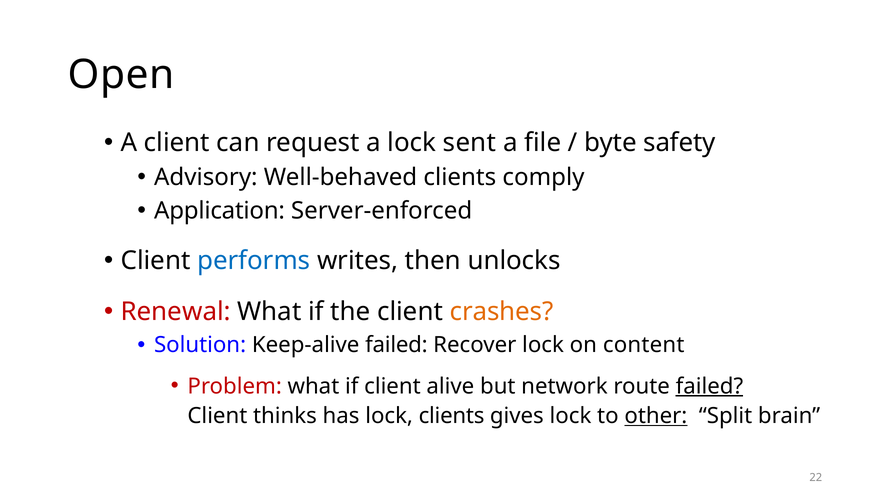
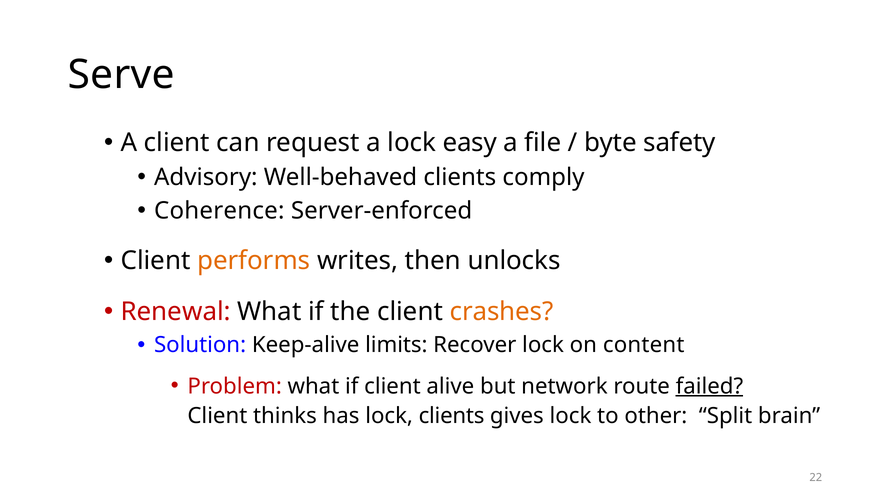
Open: Open -> Serve (121, 75)
sent: sent -> easy (470, 143)
Application: Application -> Coherence (219, 211)
performs colour: blue -> orange (254, 261)
Keep-alive failed: failed -> limits (396, 345)
other underline: present -> none (656, 416)
